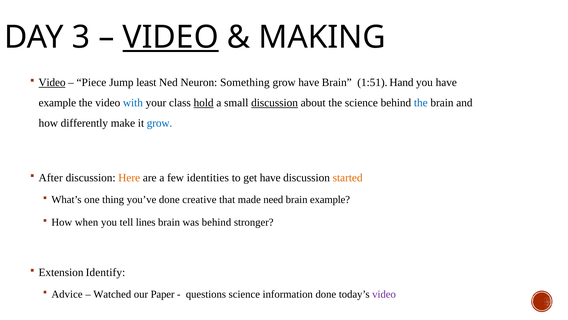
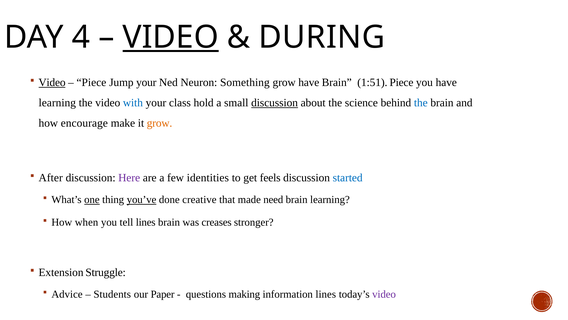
3: 3 -> 4 (81, 37)
MAKING: MAKING -> DURING (322, 37)
Jump least: least -> your (146, 82)
1:51 Hand: Hand -> Piece (401, 82)
example: example -> learning (57, 103)
hold underline: present -> none (204, 103)
differently: differently -> encourage (84, 123)
grow colour: blue -> orange (160, 123)
Here colour: orange -> purple (129, 177)
get have: have -> feels (270, 177)
started colour: orange -> blue (348, 177)
one underline: none -> present (92, 199)
you’ve underline: none -> present (142, 199)
brain example: example -> learning (330, 199)
was behind: behind -> creases (217, 222)
Identify: Identify -> Struggle (106, 272)
Watched: Watched -> Students (112, 294)
questions science: science -> making (244, 294)
information done: done -> lines (326, 294)
